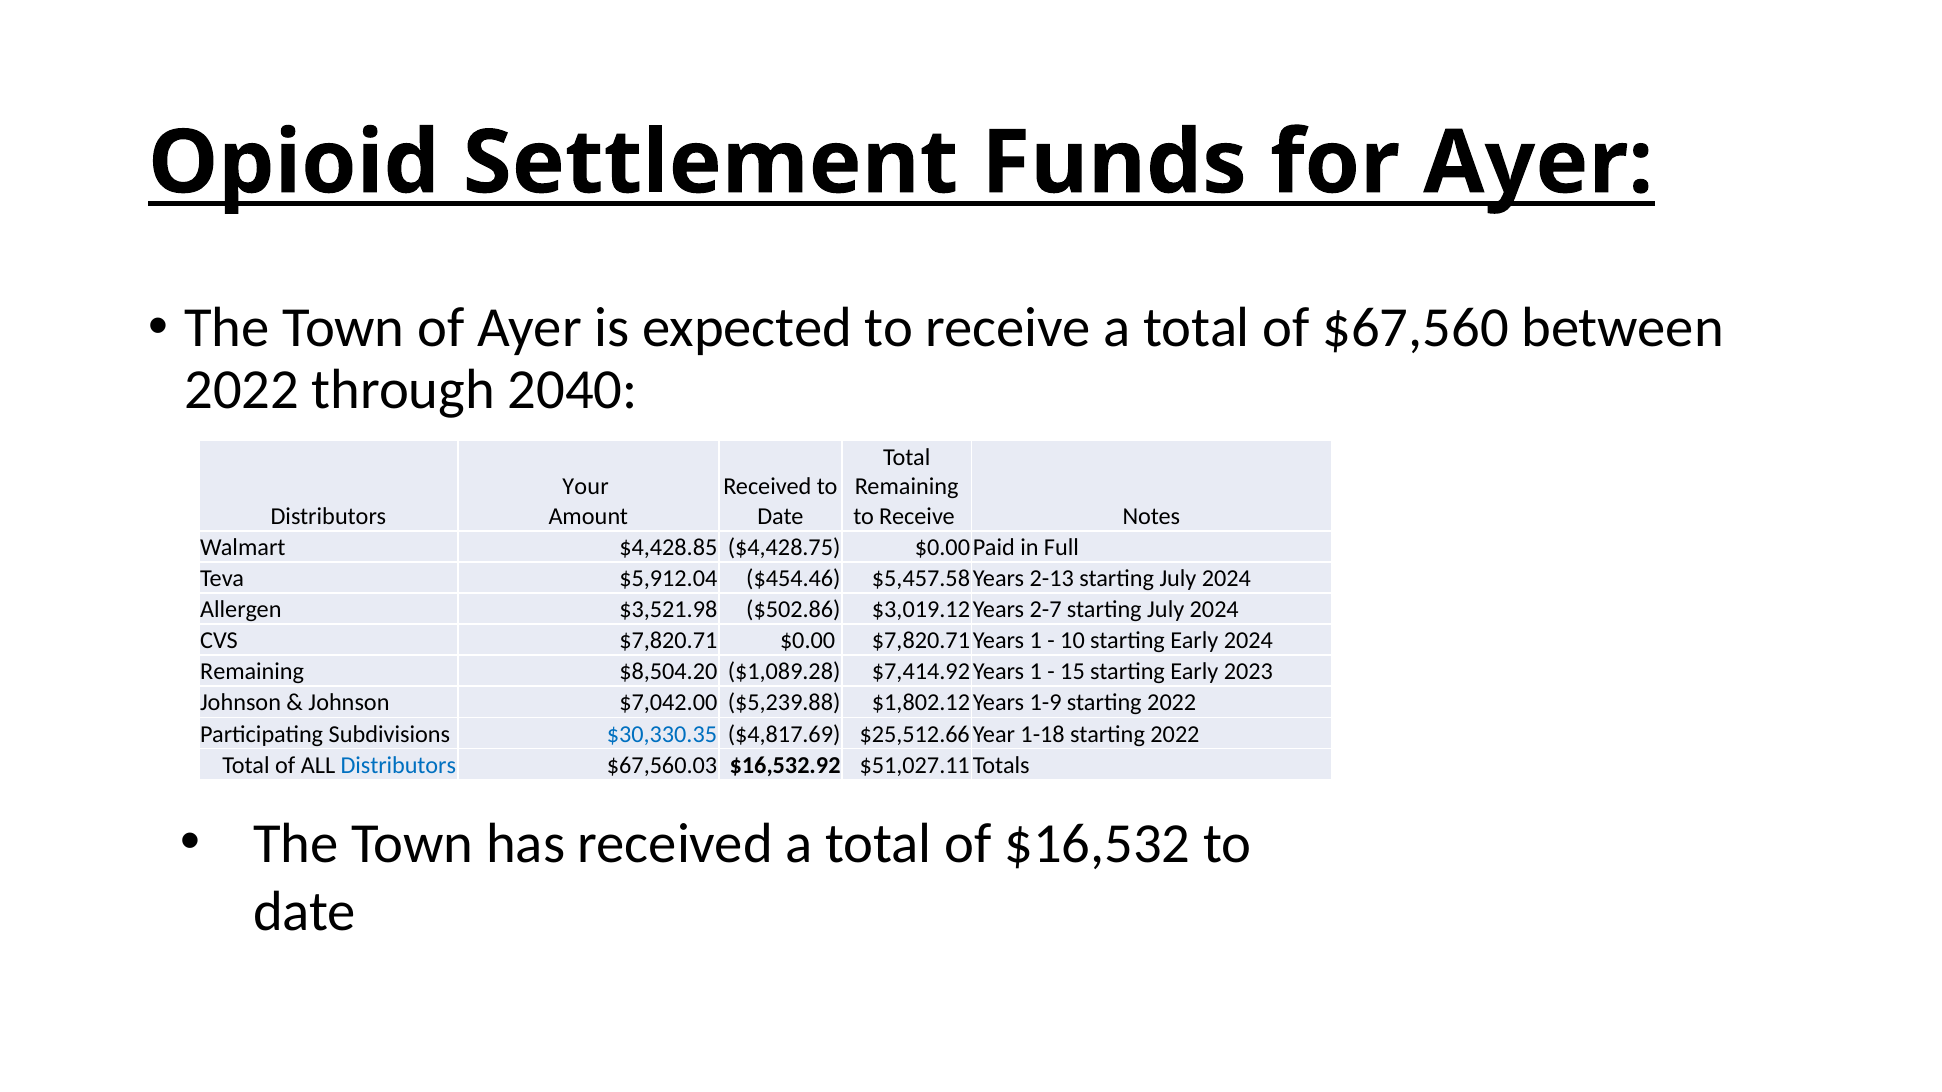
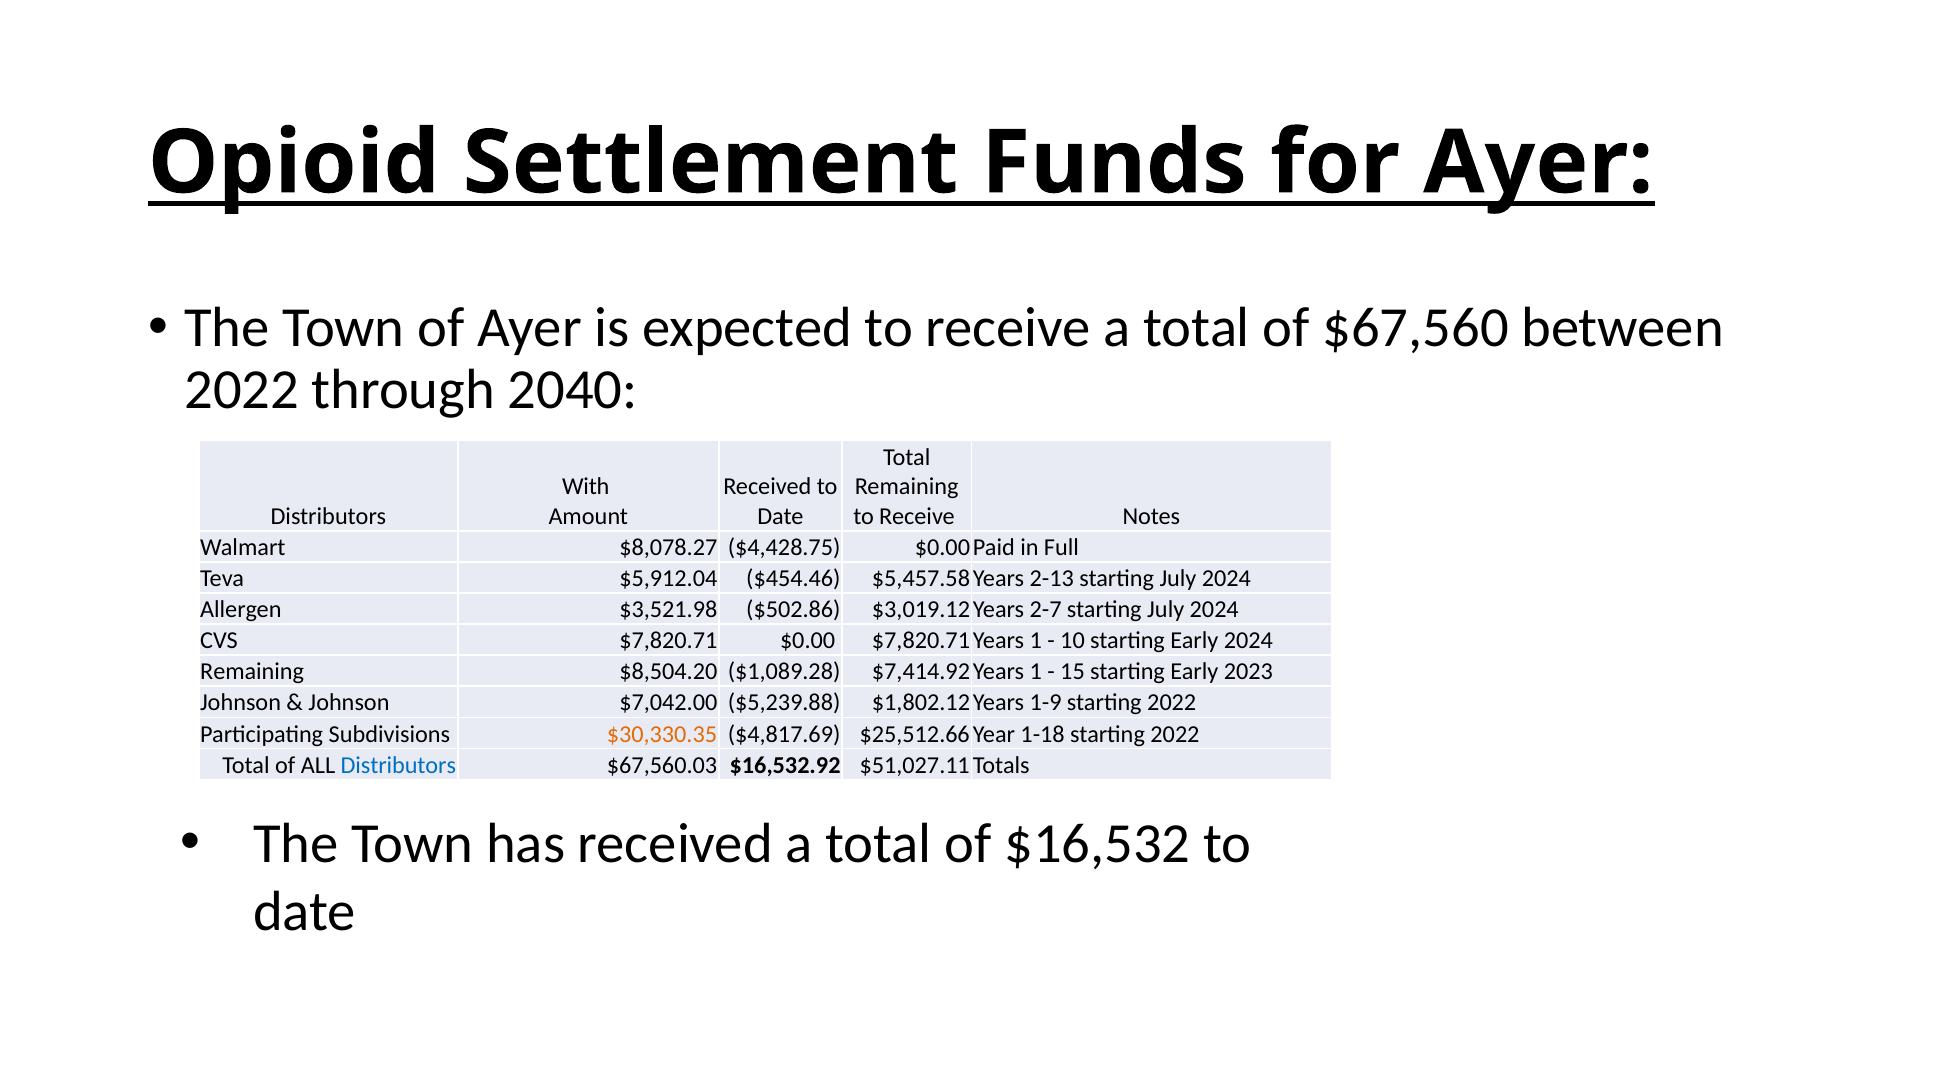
Your: Your -> With (586, 487)
$4,428.85: $4,428.85 -> $8,078.27 (668, 547)
$30,330.35 colour: blue -> orange (662, 734)
